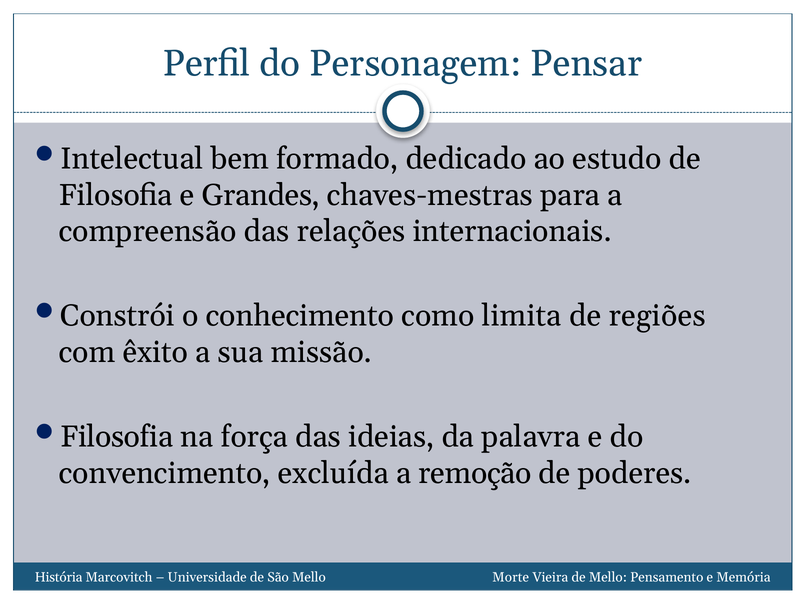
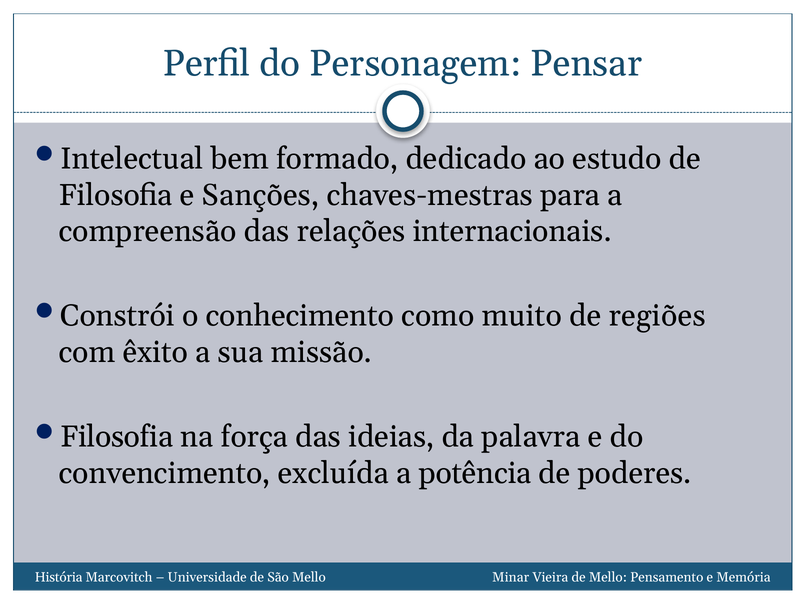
Grandes: Grandes -> Sanções (261, 195)
limita: limita -> muito (522, 316)
remoção: remoção -> potência (475, 474)
Morte: Morte -> Minar (511, 578)
